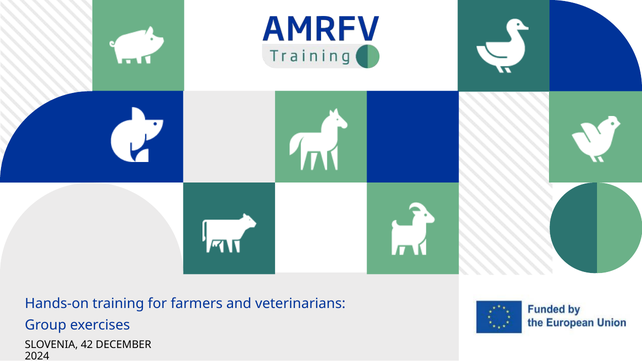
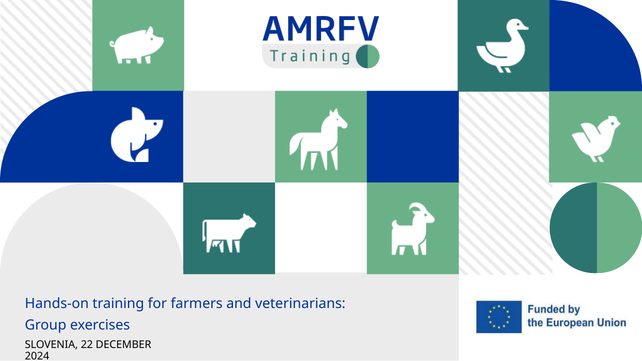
42: 42 -> 22 (87, 345)
